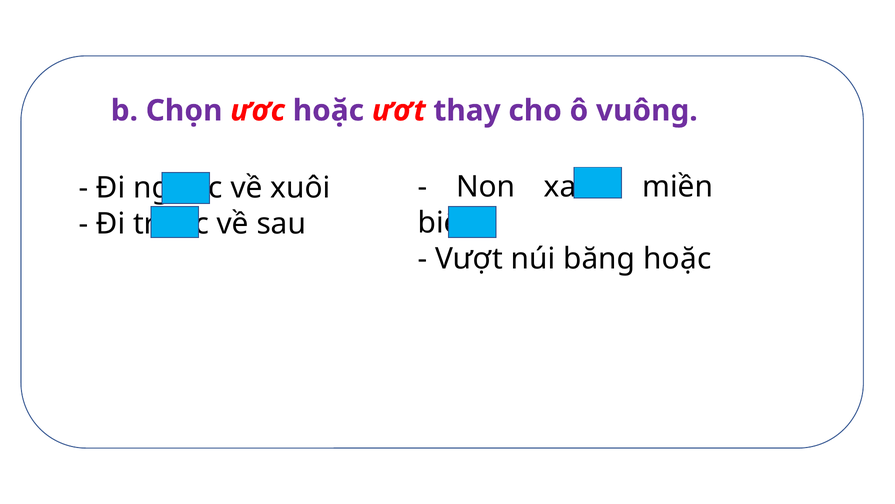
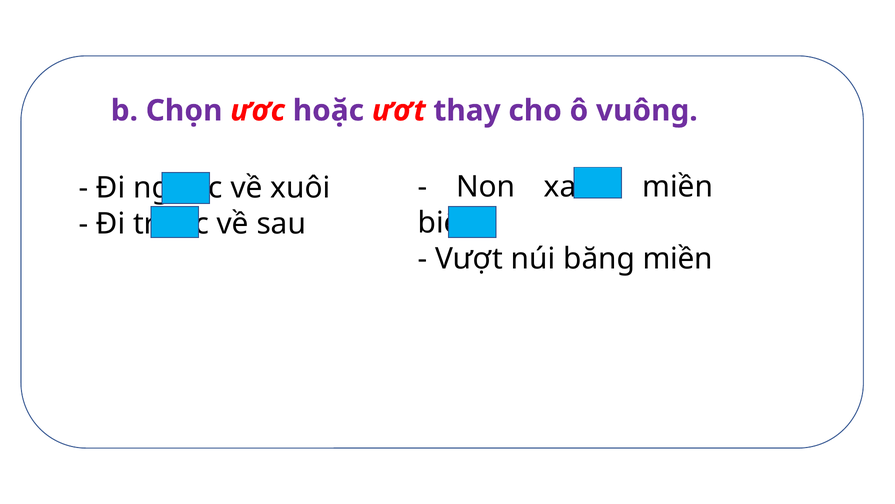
băng hoặc: hoặc -> miền (678, 259)
